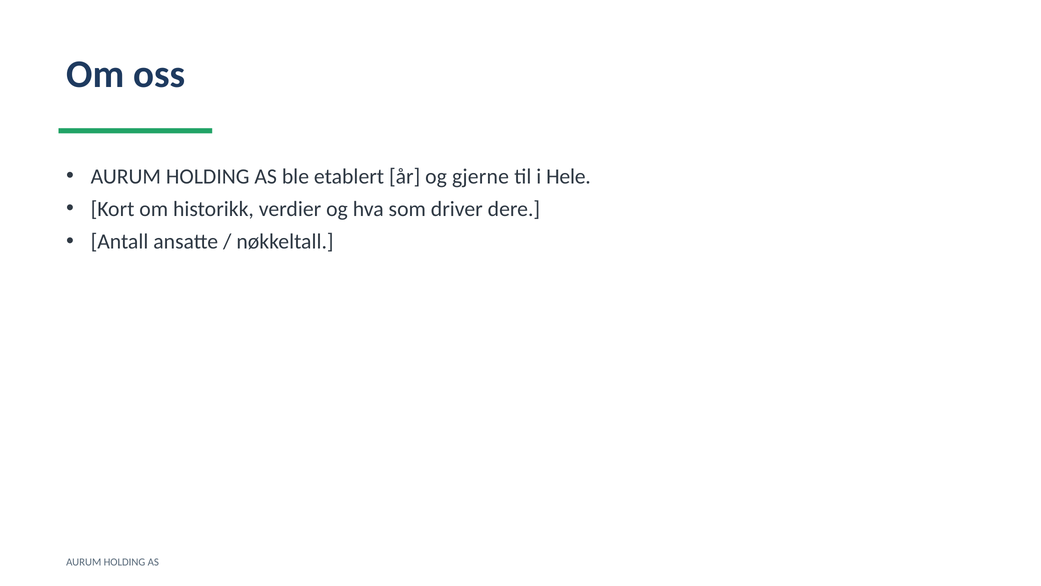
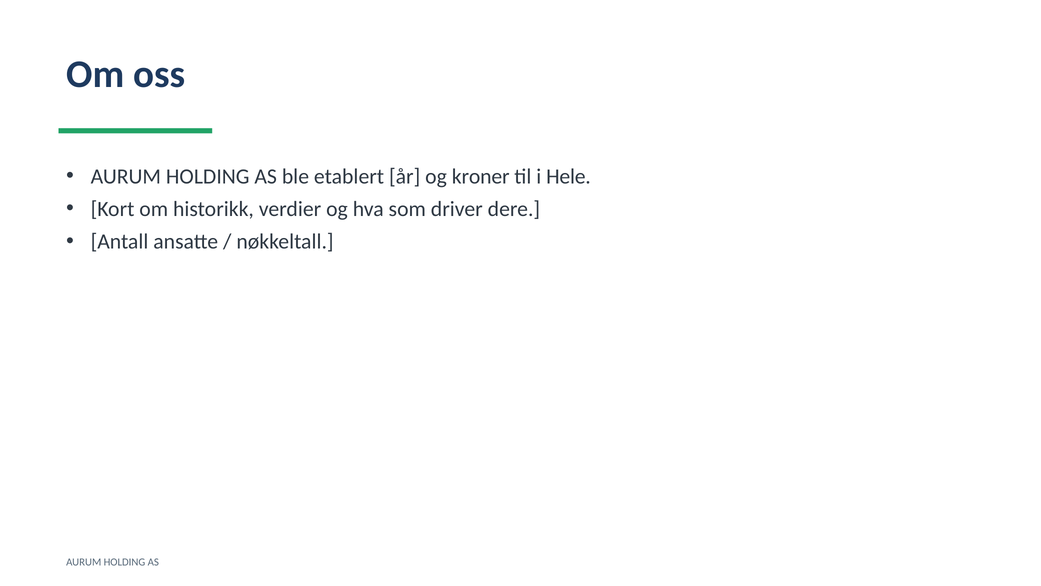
gjerne: gjerne -> kroner (481, 176)
